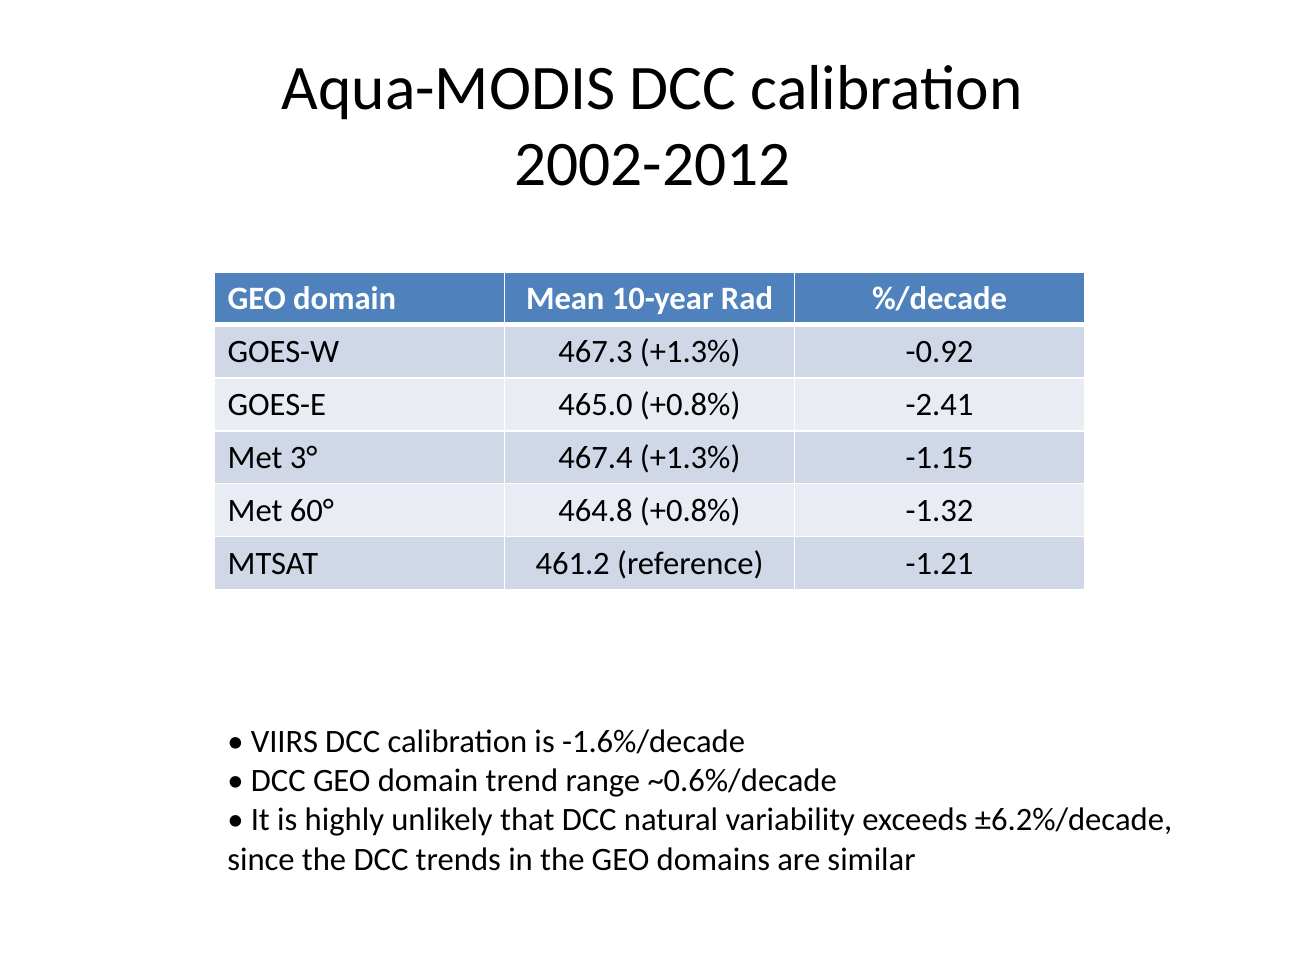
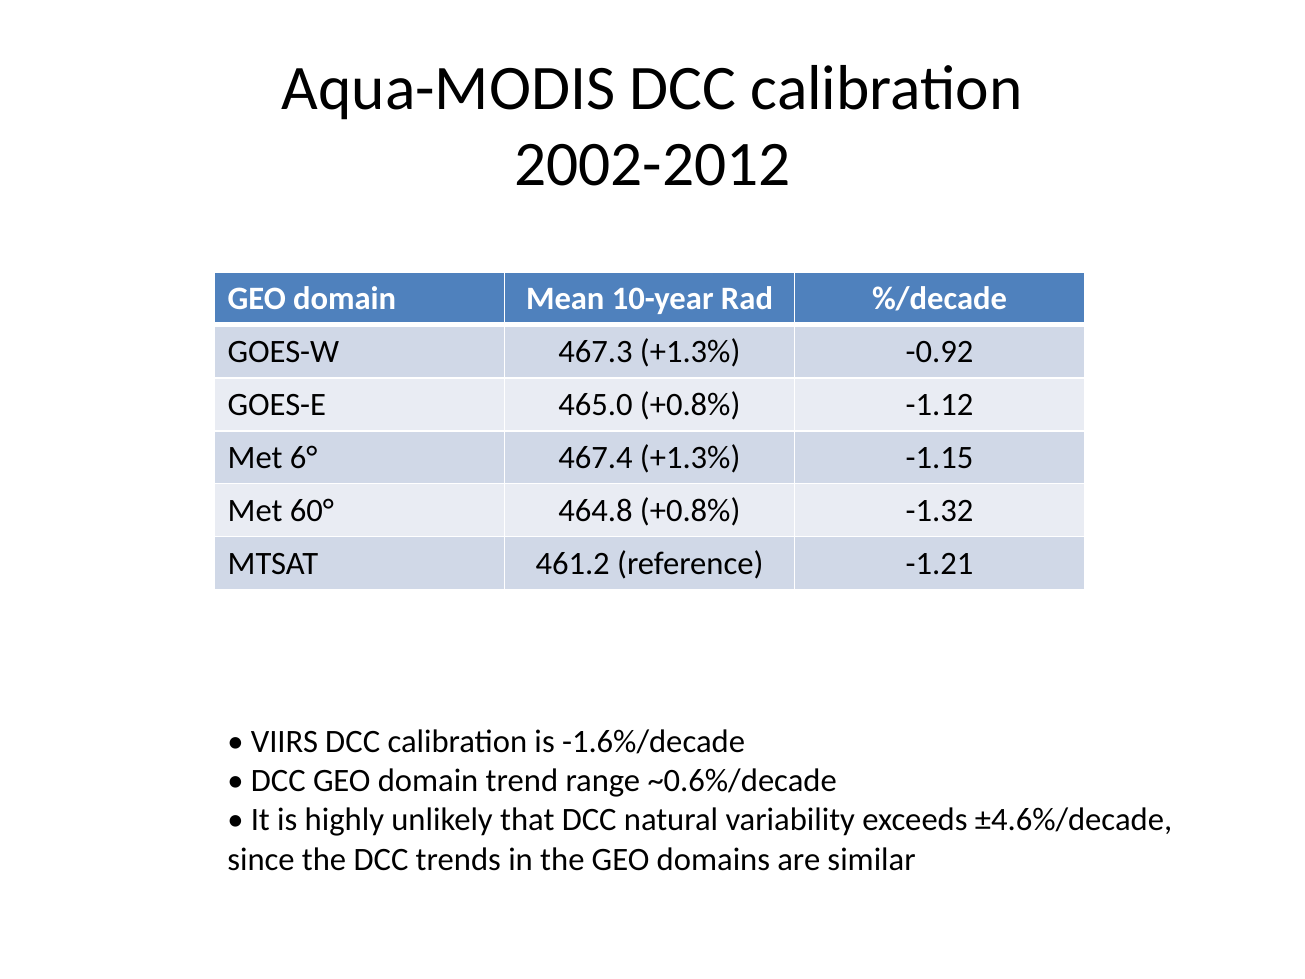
-2.41: -2.41 -> -1.12 (940, 405)
3°: 3° -> 6° (304, 457)
±6.2%/decade: ±6.2%/decade -> ±4.6%/decade (1074, 820)
